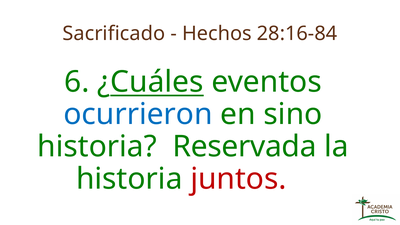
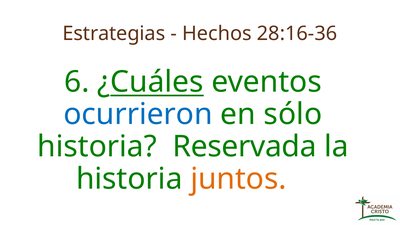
Sacrificado: Sacrificado -> Estrategias (114, 34)
28:16-84: 28:16-84 -> 28:16-36 (297, 34)
sino: sino -> sólo (293, 114)
juntos colour: red -> orange (238, 179)
